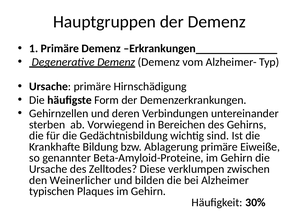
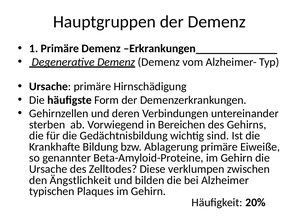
Weinerlicher: Weinerlicher -> Ängstlichkeit (81, 180)
30%: 30% -> 20% (255, 203)
